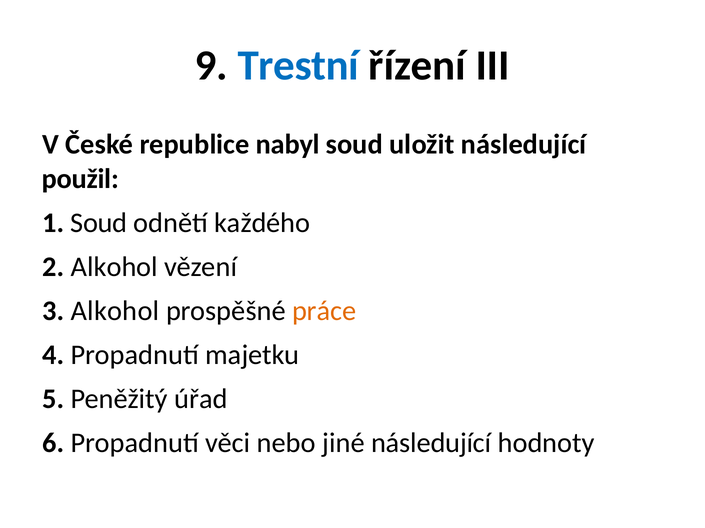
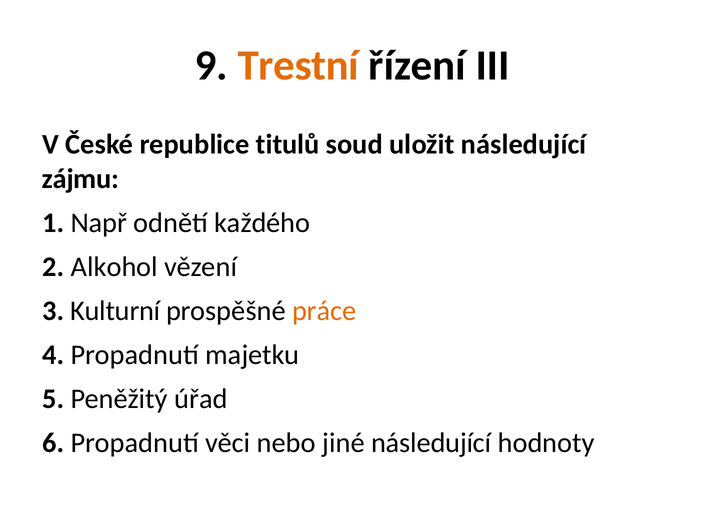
Trestní colour: blue -> orange (298, 66)
nabyl: nabyl -> titulů (288, 145)
použil: použil -> zájmu (80, 179)
1 Soud: Soud -> Např (99, 223)
3 Alkohol: Alkohol -> Kulturní (115, 311)
